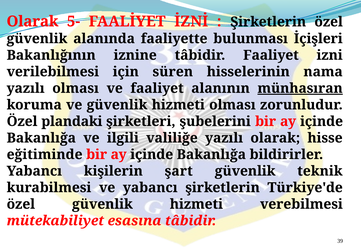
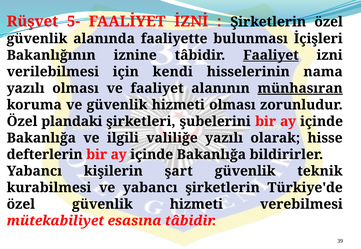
Olarak: Olarak -> Rüşvet (32, 21)
Faaliyet underline: none -> present (271, 55)
süren: süren -> kendi (173, 72)
eğitiminde: eğitiminde -> defterlerin (45, 154)
